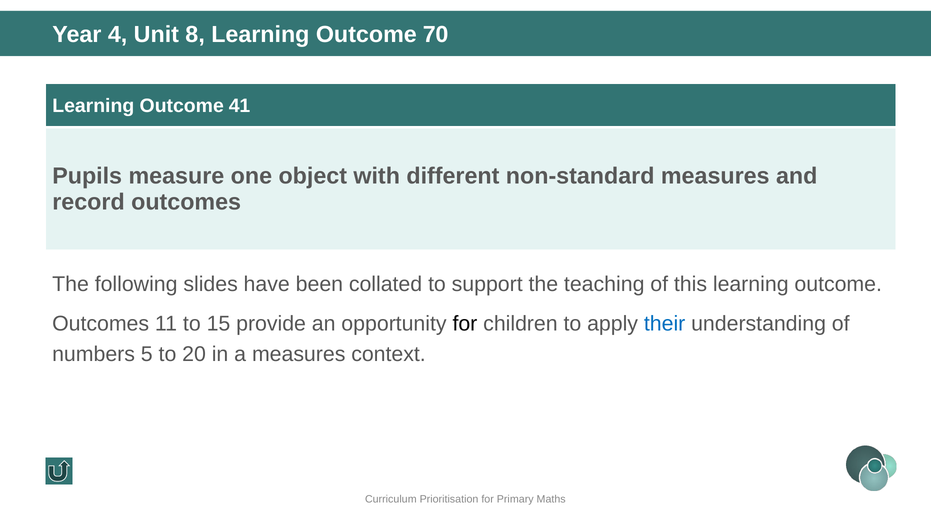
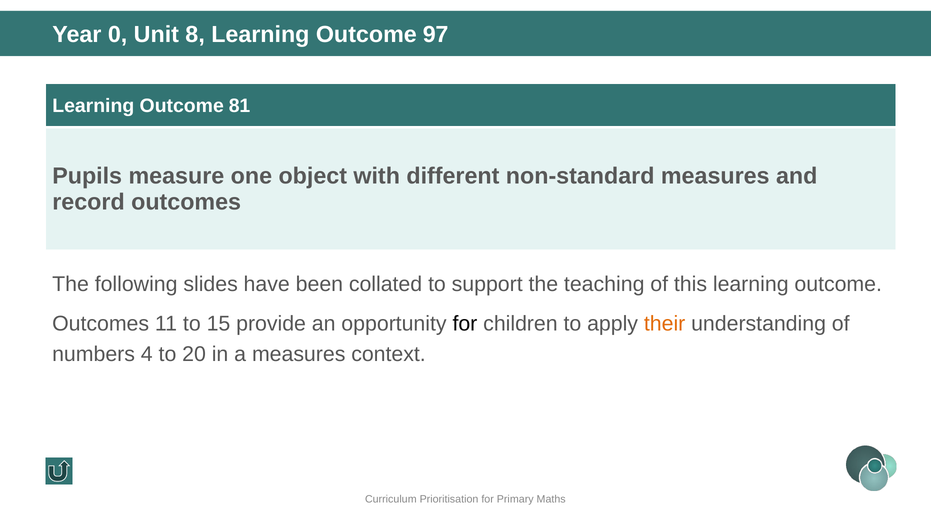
4: 4 -> 0 (118, 35)
70: 70 -> 97 (436, 35)
41: 41 -> 81 (240, 106)
their colour: blue -> orange (665, 324)
5: 5 -> 4 (147, 355)
